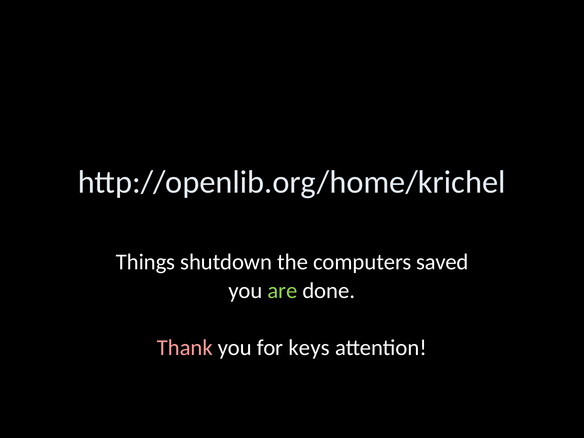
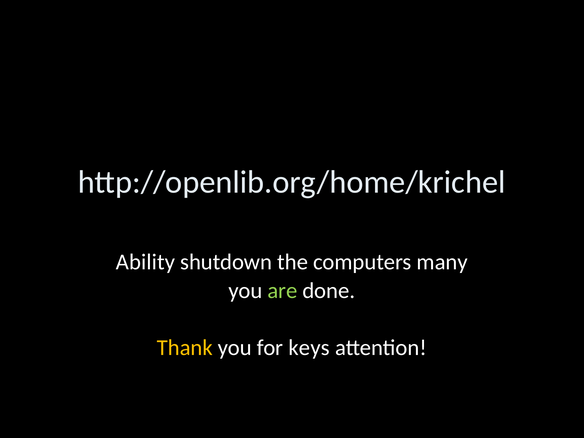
Things: Things -> Ability (145, 262)
saved: saved -> many (442, 262)
Thank colour: pink -> yellow (185, 348)
